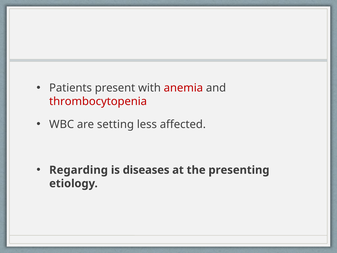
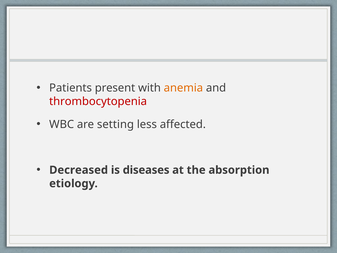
anemia colour: red -> orange (183, 88)
Regarding: Regarding -> Decreased (79, 170)
presenting: presenting -> absorption (239, 170)
